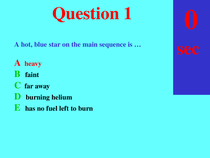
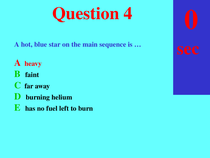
Question 1: 1 -> 4 (128, 13)
